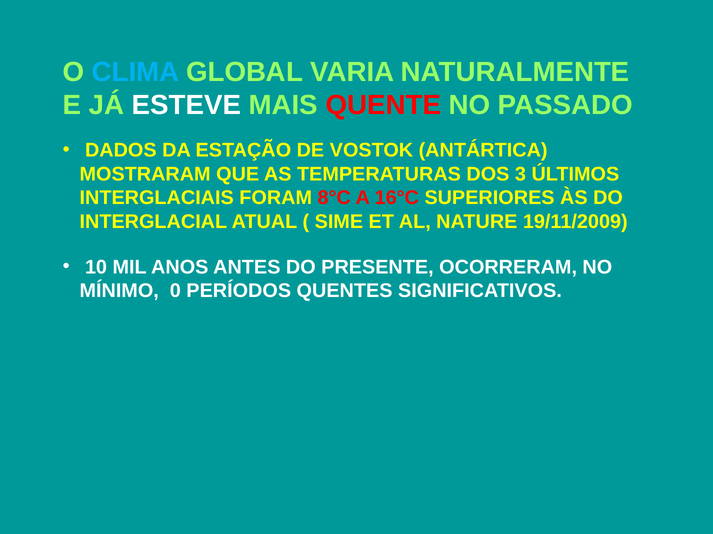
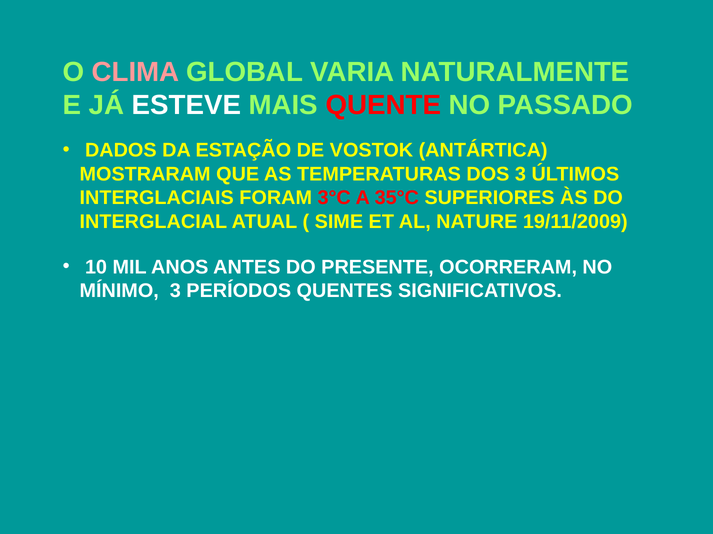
CLIMA colour: light blue -> pink (136, 72)
8°C: 8°C -> 3°C (334, 198)
16°C: 16°C -> 35°C (397, 198)
MÍNIMO 0: 0 -> 3 (175, 291)
